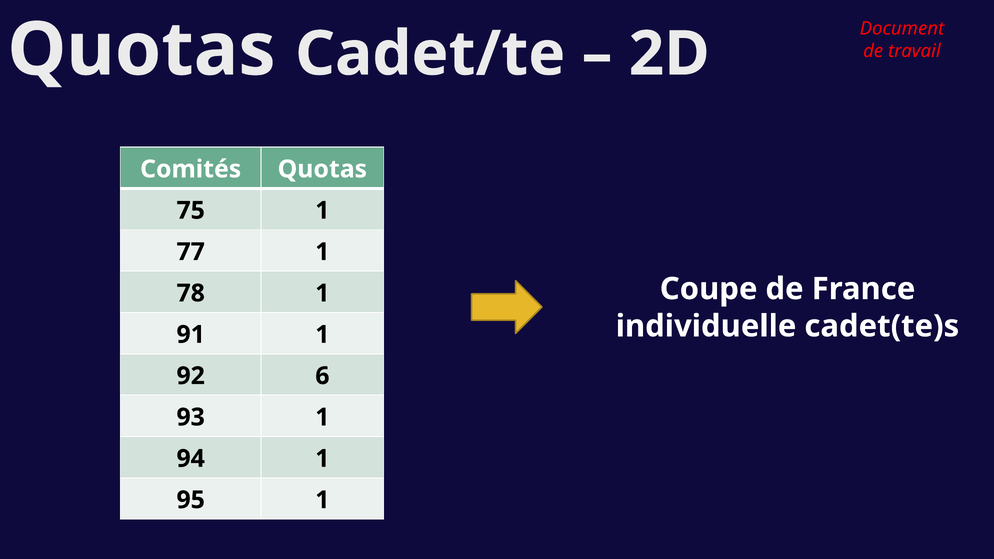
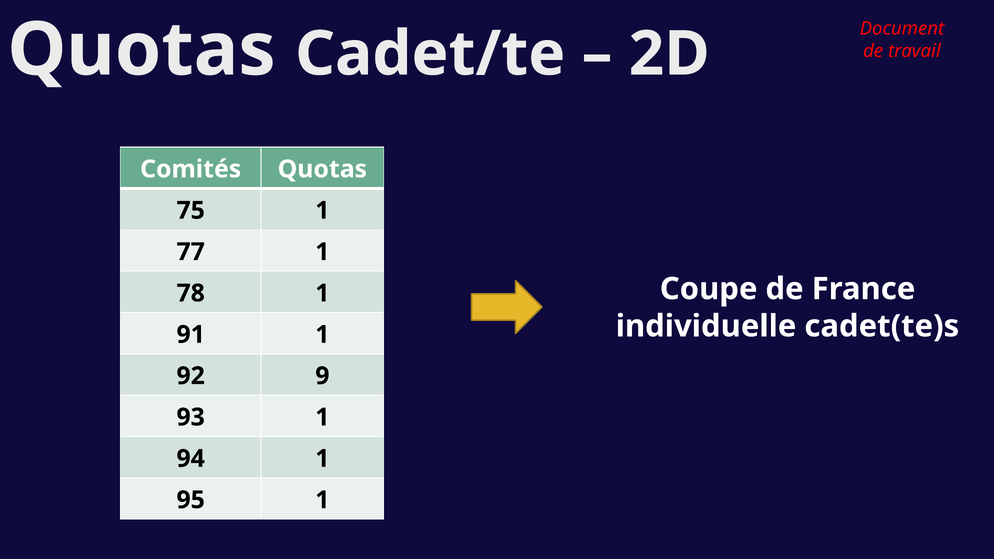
6: 6 -> 9 (322, 376)
